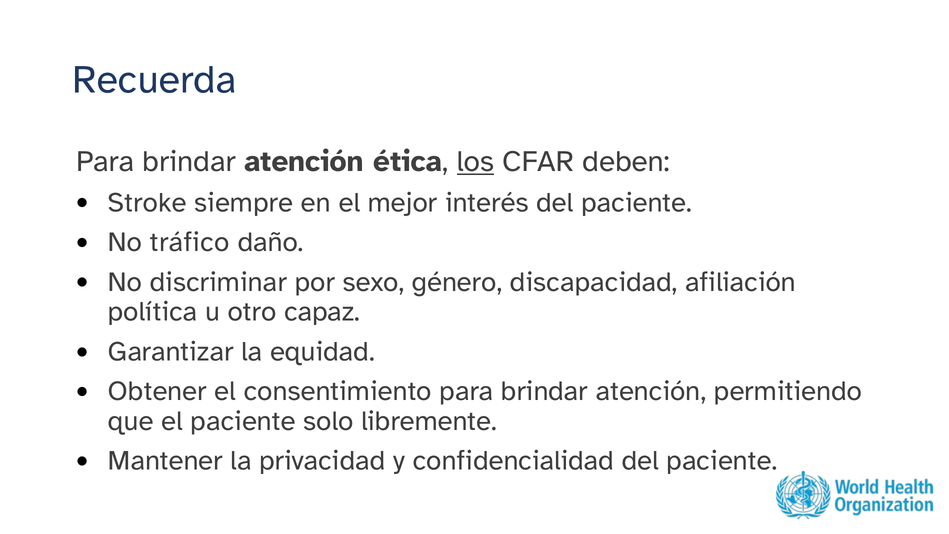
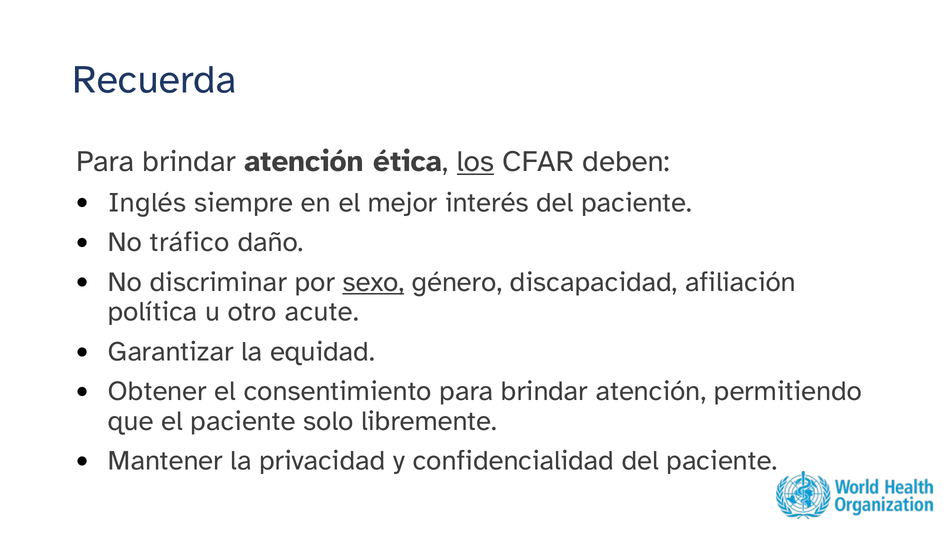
Stroke: Stroke -> Inglés (147, 202)
sexo underline: none -> present (373, 282)
capaz: capaz -> acute (322, 312)
